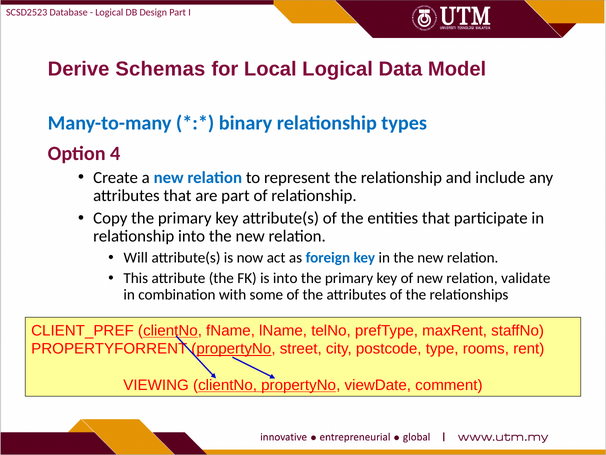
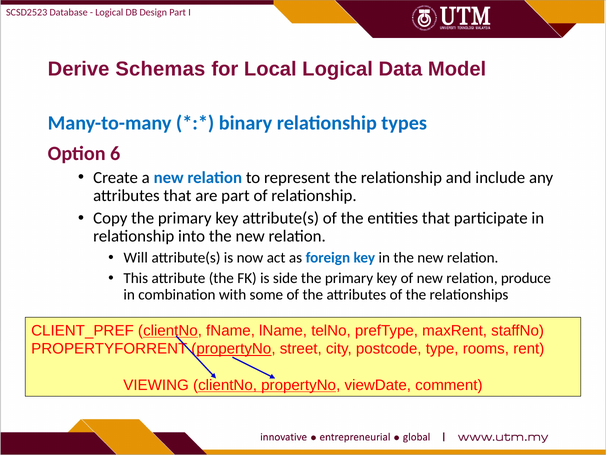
4: 4 -> 6 (115, 153)
is into: into -> side (285, 278)
validate: validate -> produce (526, 278)
